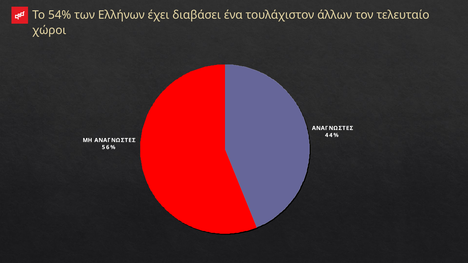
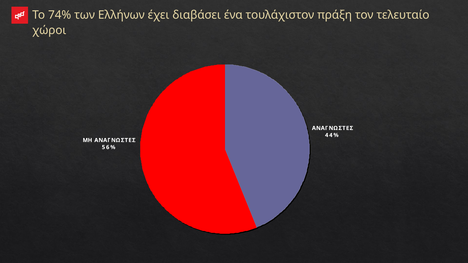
54%: 54% -> 74% (60, 15)
άλλων: άλλων -> πράξη (335, 15)
